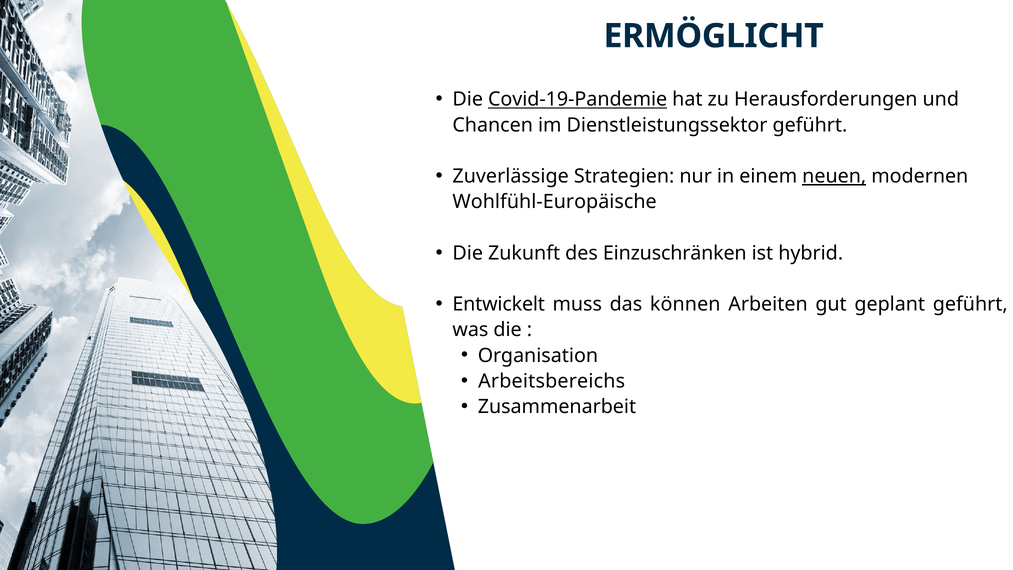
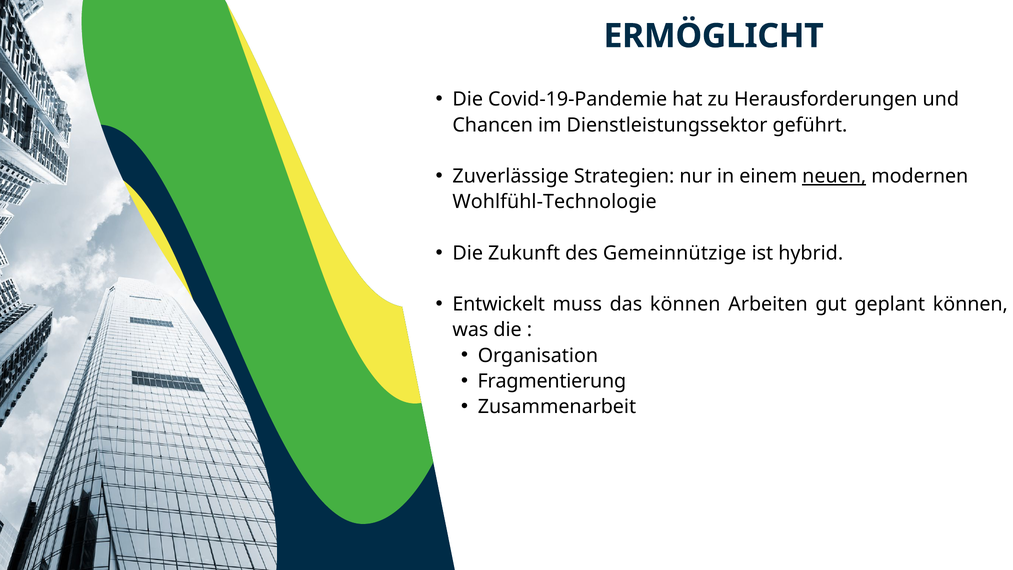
Covid-19-Pandemie underline: present -> none (578, 99)
Wohlfühl-Europäische: Wohlfühl-Europäische -> Wohlfühl-Technologie (555, 202)
Einzuschränken: Einzuschränken -> Gemeinnützige (675, 253)
geplant geführt: geführt -> können (970, 304)
Arbeitsbereichs: Arbeitsbereichs -> Fragmentierung (552, 381)
